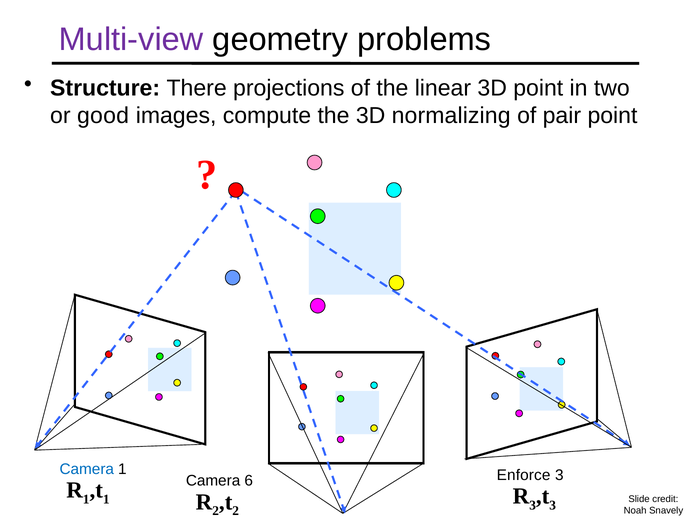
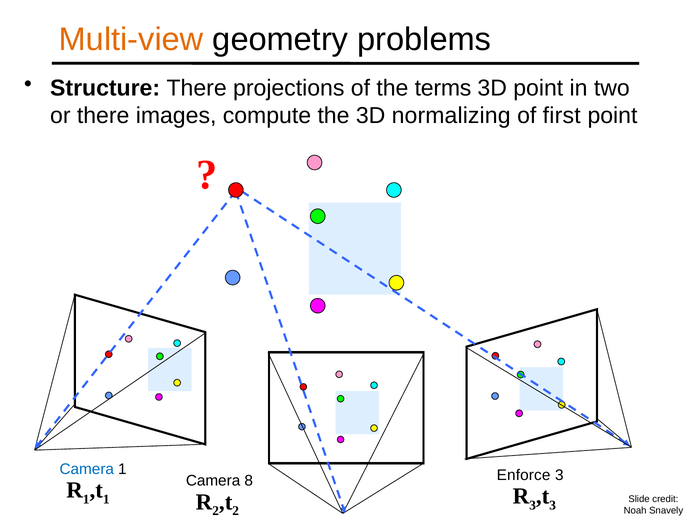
Multi-view colour: purple -> orange (131, 40)
linear: linear -> terms (443, 88)
or good: good -> there (103, 116)
pair: pair -> first (562, 116)
6: 6 -> 8 (249, 481)
